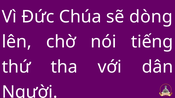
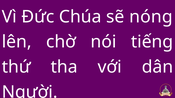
dòng: dòng -> nóng (151, 17)
